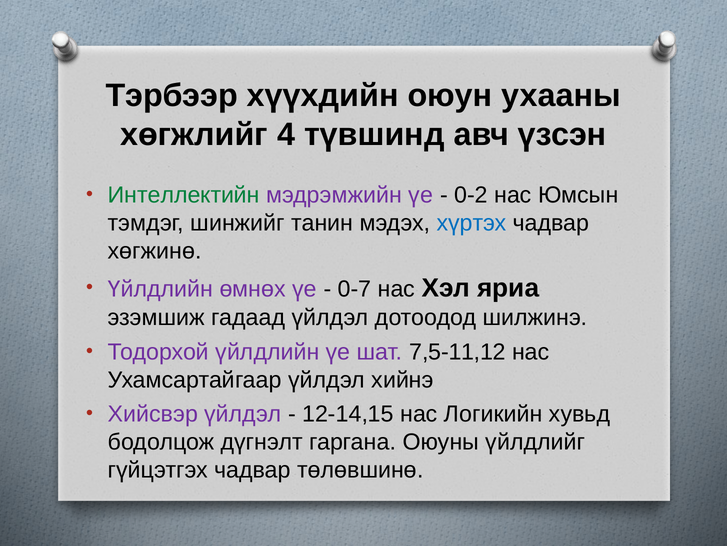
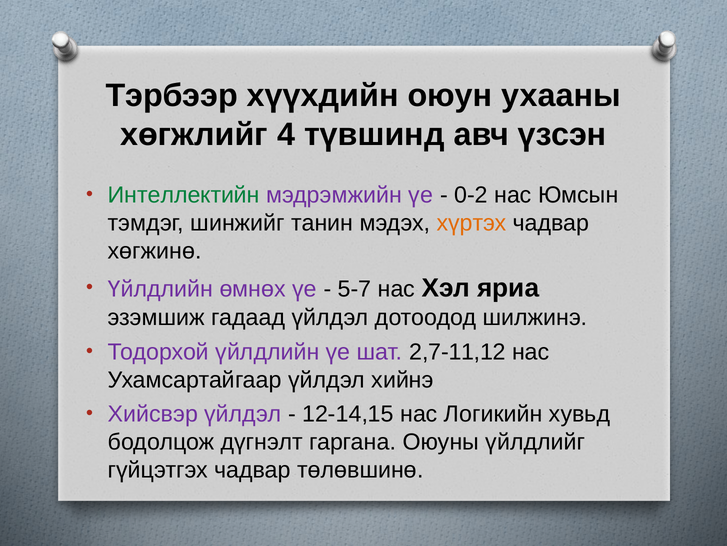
хүртэх colour: blue -> orange (472, 223)
0-7: 0-7 -> 5-7 (355, 289)
7,5-11,12: 7,5-11,12 -> 2,7-11,12 (458, 351)
